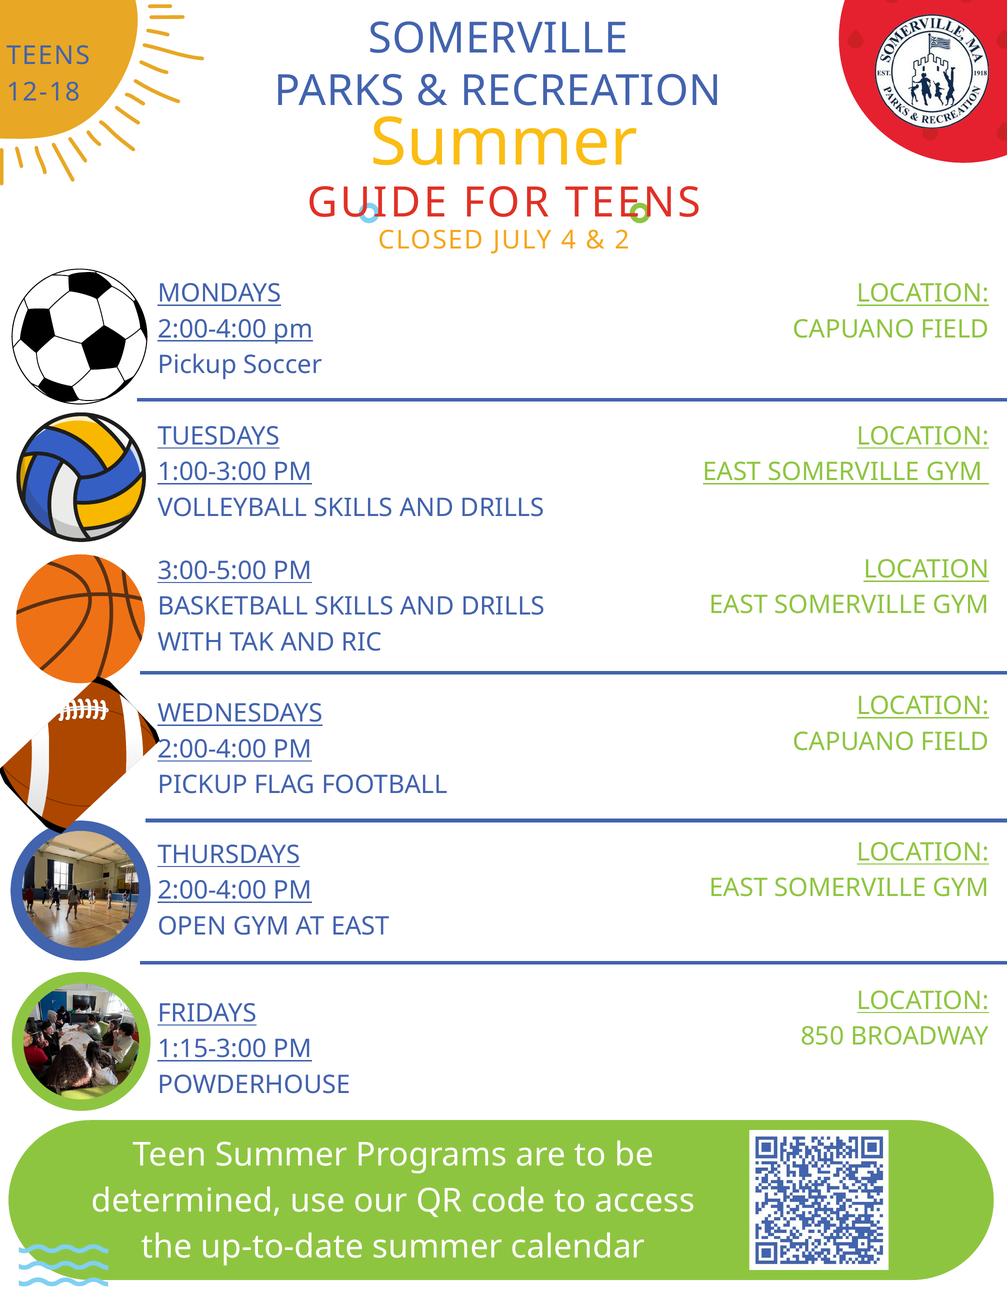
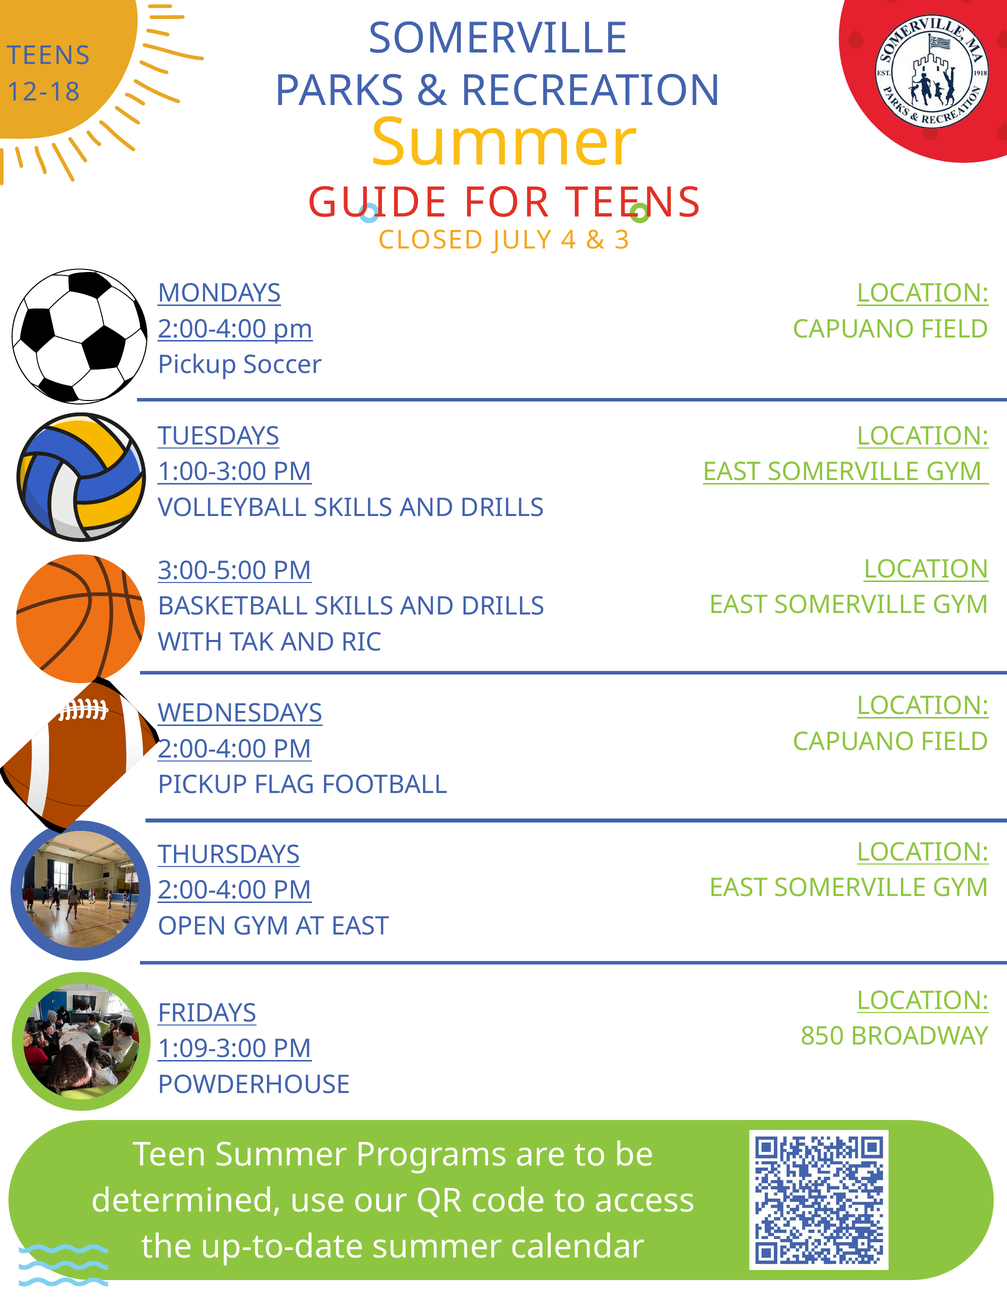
2: 2 -> 3 (622, 240)
1:15-3:00: 1:15-3:00 -> 1:09-3:00 (212, 1048)
